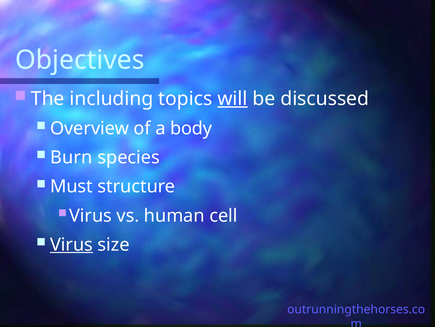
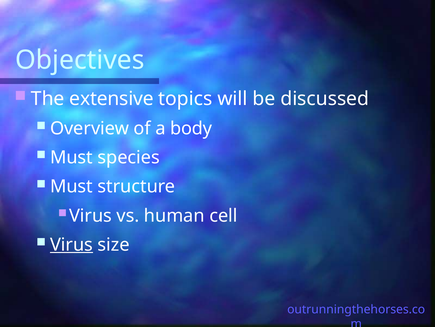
including: including -> extensive (112, 98)
will underline: present -> none (232, 98)
Burn: Burn -> Must (71, 157)
